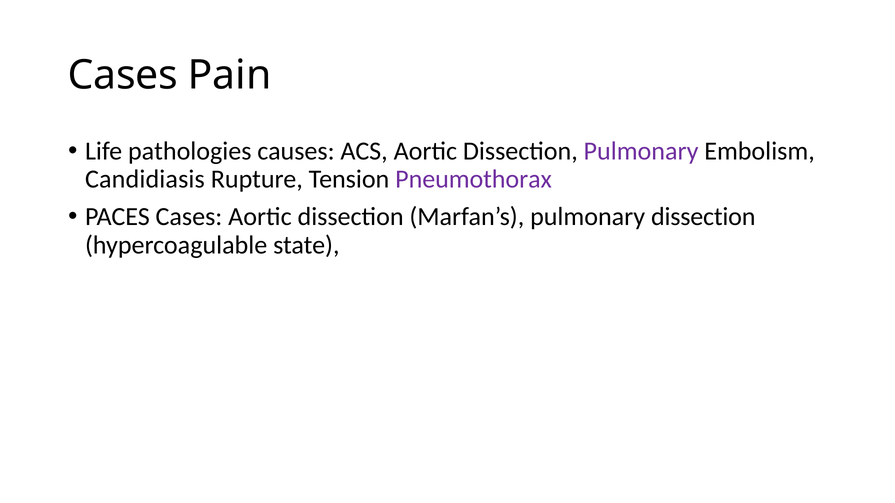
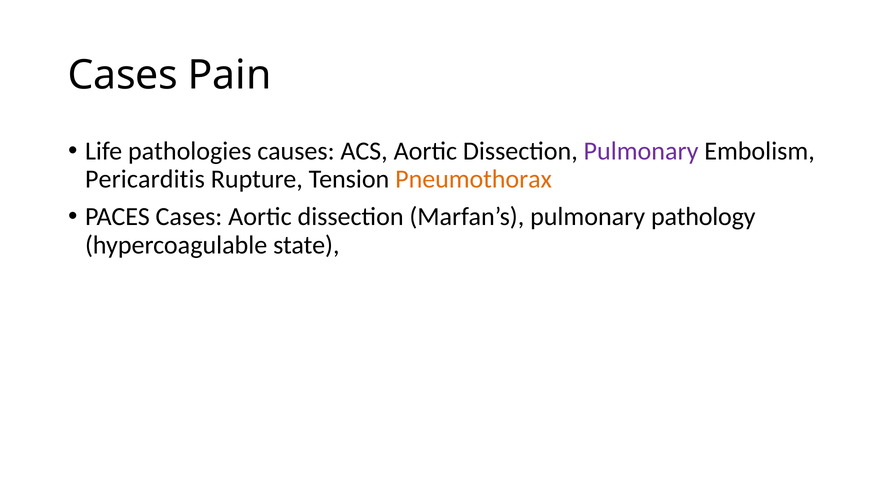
Candidiasis: Candidiasis -> Pericarditis (145, 180)
Pneumothorax colour: purple -> orange (474, 180)
pulmonary dissection: dissection -> pathology (703, 217)
